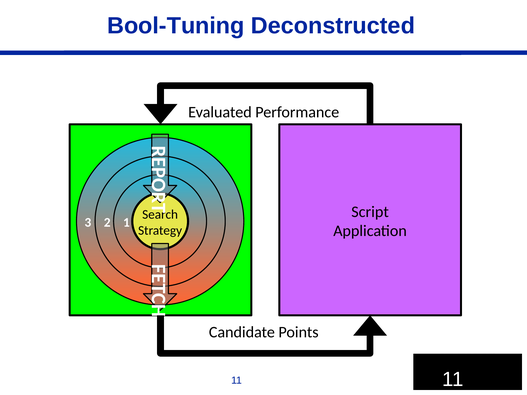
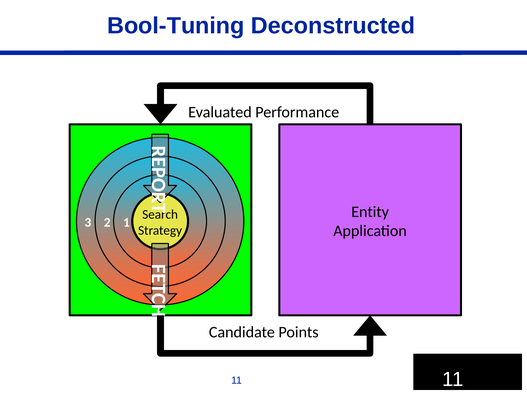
Script: Script -> Entity (370, 212)
